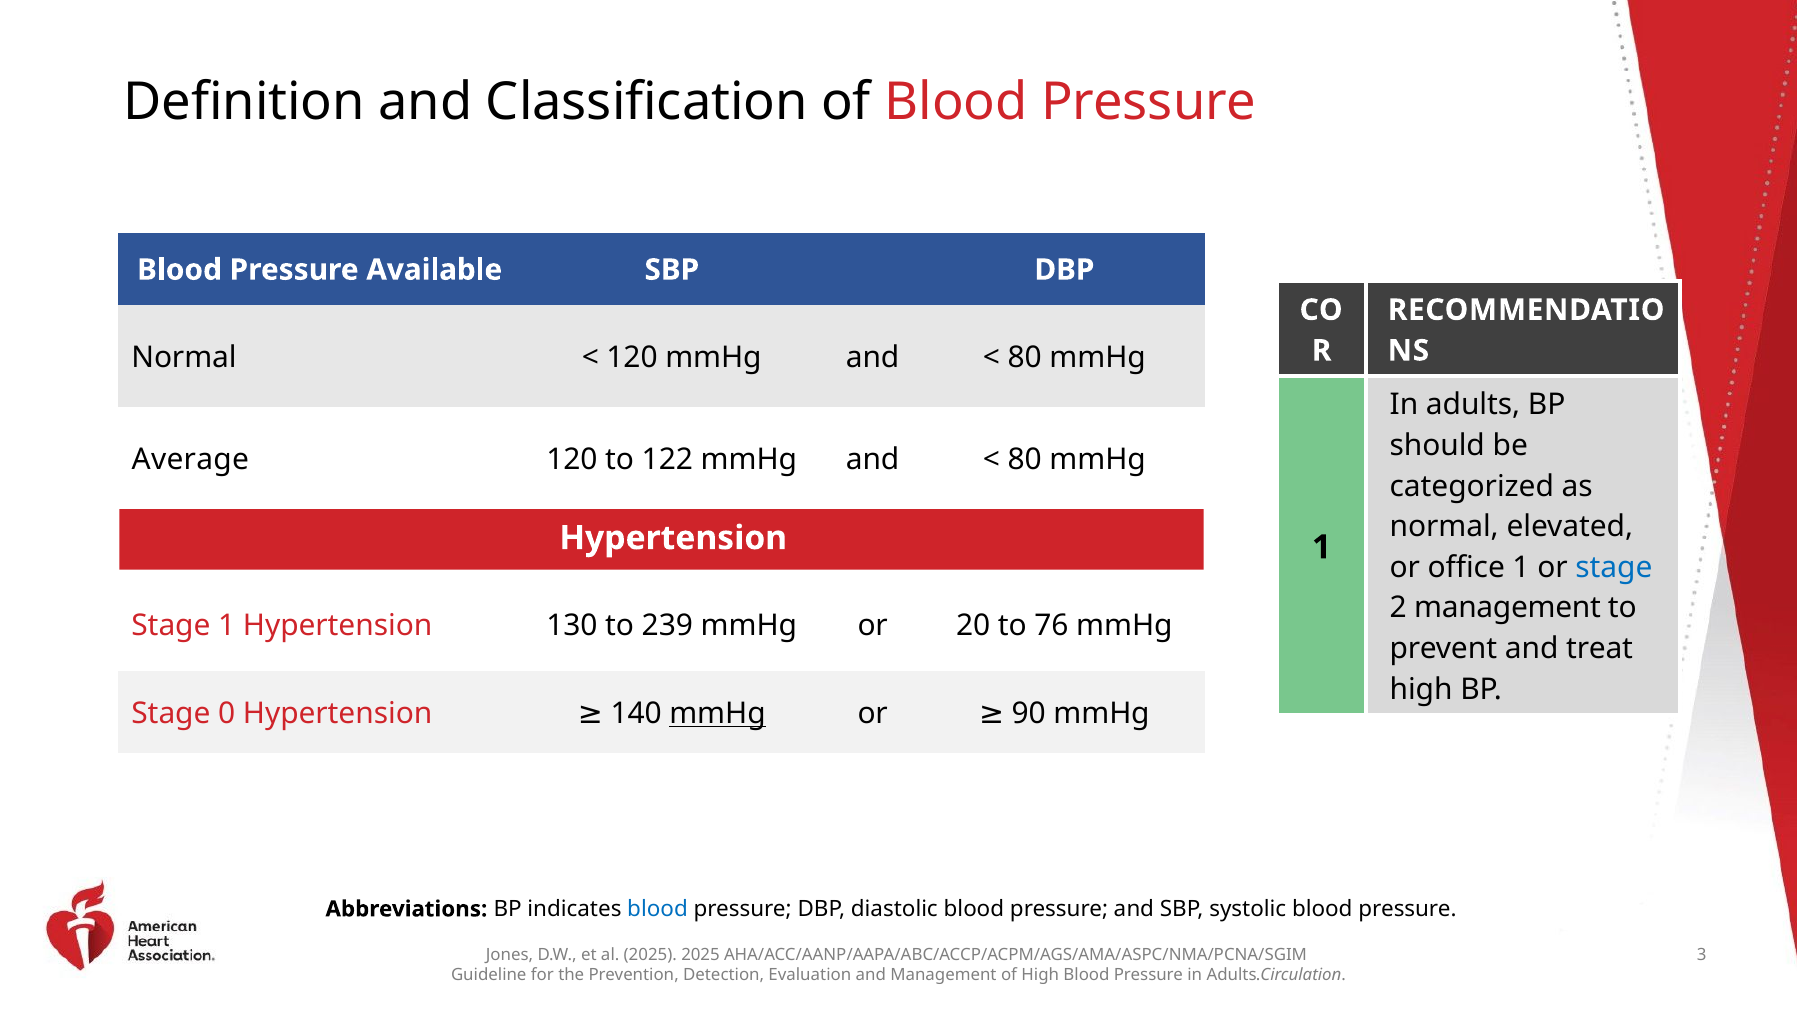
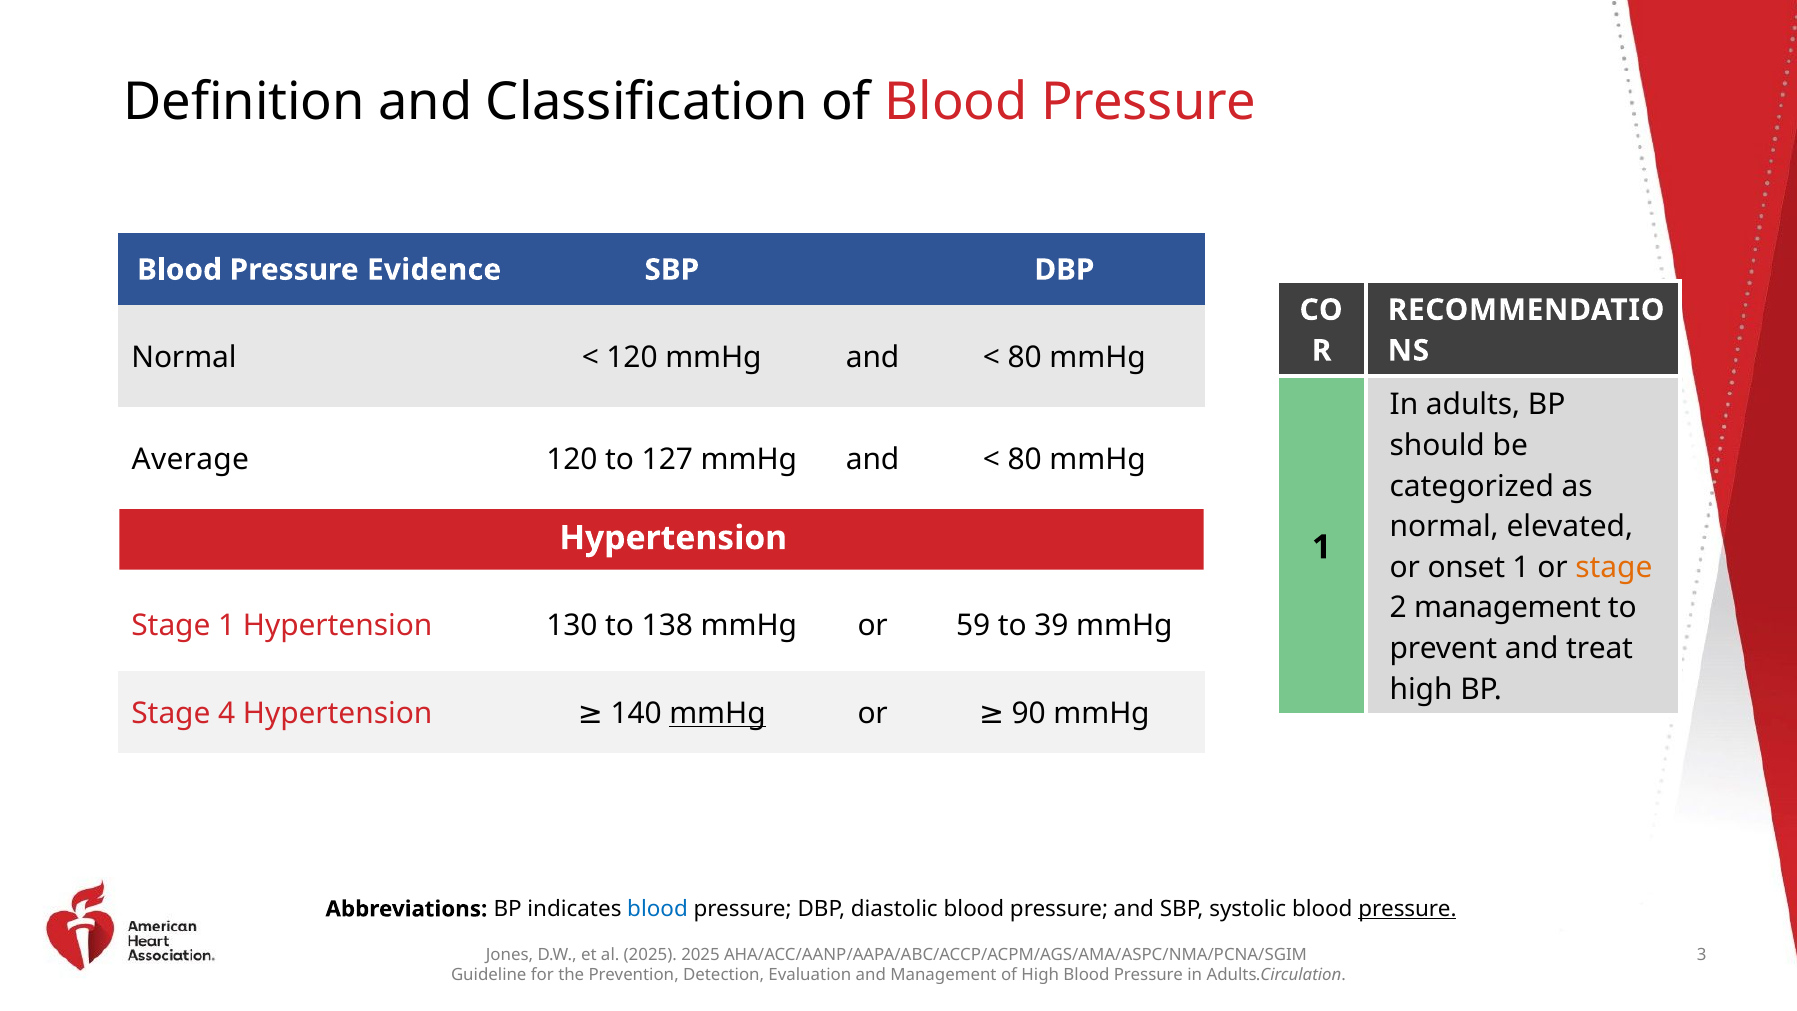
Available: Available -> Evidence (434, 270)
122: 122 -> 127 (667, 460)
office: office -> onset (1466, 567)
stage colour: blue -> orange (1614, 567)
239: 239 -> 138 (667, 625)
20: 20 -> 59 (973, 625)
76: 76 -> 39 (1051, 625)
0: 0 -> 4 (227, 713)
pressure underline: none -> present (1407, 909)
